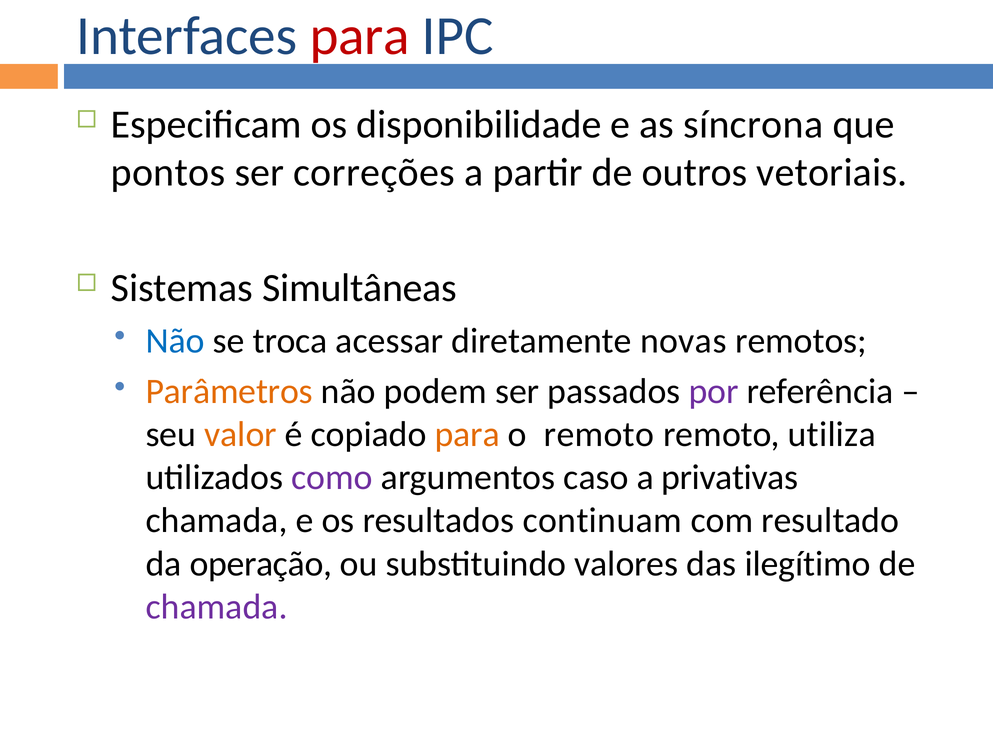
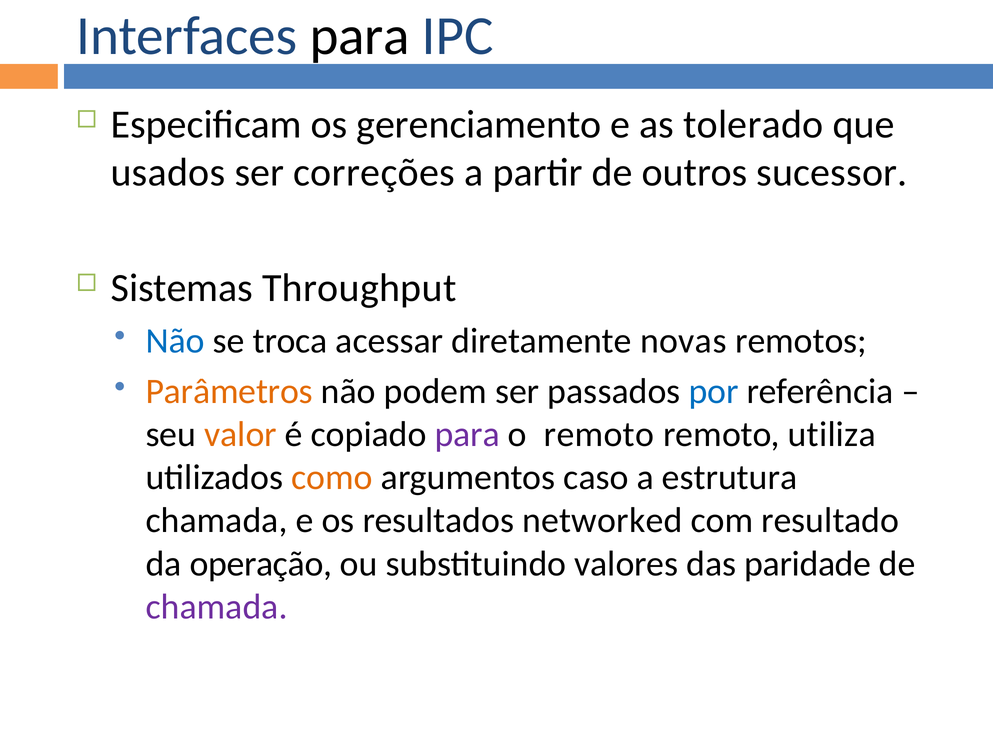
para colour: red -> black (360, 36)
disponibilidade: disponibilidade -> gerenciamento (479, 125)
síncrona: síncrona -> tolerado (753, 125)
pontos: pontos -> usados (168, 173)
vetoriais: vetoriais -> sucessor (832, 173)
Simultâneas: Simultâneas -> Throughput (359, 288)
por colour: purple -> blue (714, 391)
para colour: orange -> purple (467, 434)
como colour: purple -> orange (332, 477)
privativas: privativas -> estrutura (730, 477)
continuam: continuam -> networked (602, 520)
ilegítimo: ilegítimo -> paridade (808, 563)
